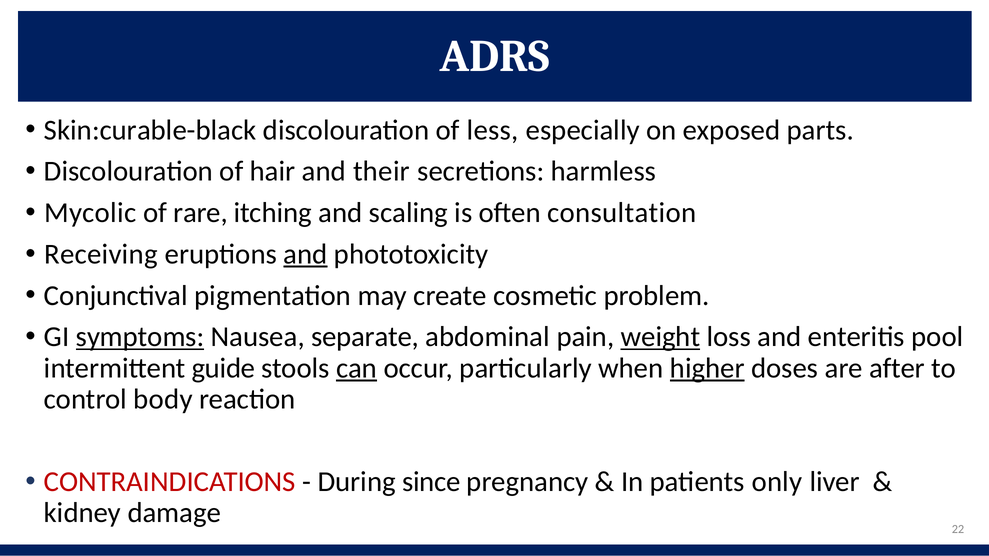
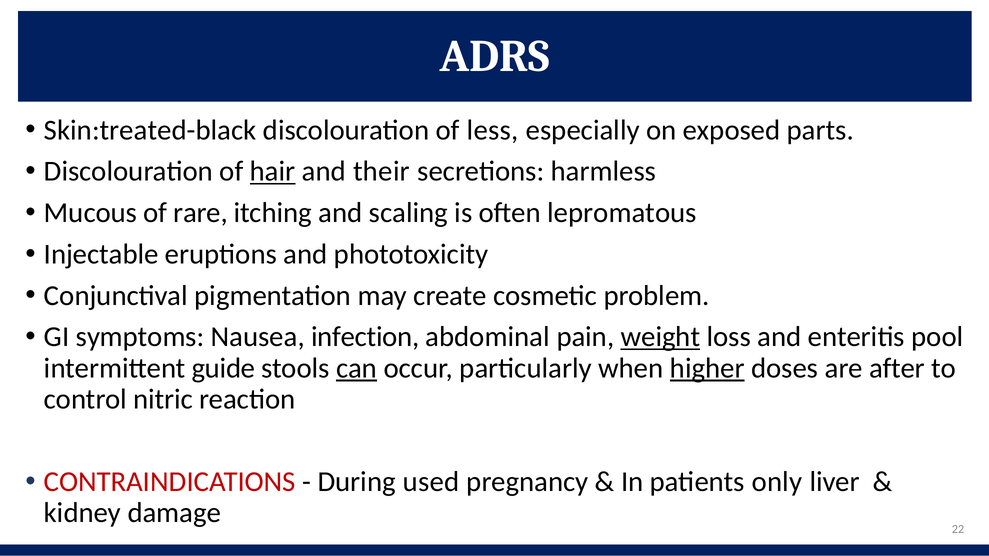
Skin:curable-black: Skin:curable-black -> Skin:treated-black (150, 130)
hair underline: none -> present (273, 171)
Mycolic: Mycolic -> Mucous (90, 213)
consultation: consultation -> lepromatous (622, 213)
Receiving: Receiving -> Injectable (101, 254)
and underline: present -> none (305, 254)
symptoms underline: present -> none (140, 337)
separate: separate -> infection (365, 337)
body: body -> nitric (163, 399)
since: since -> used (431, 482)
